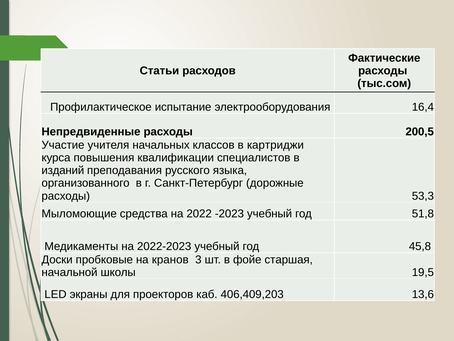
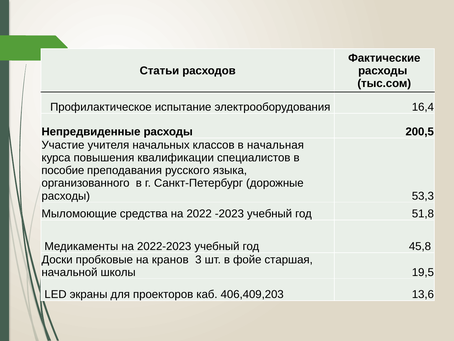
картриджи: картриджи -> начальная (275, 145)
изданий: изданий -> пособие (63, 170)
